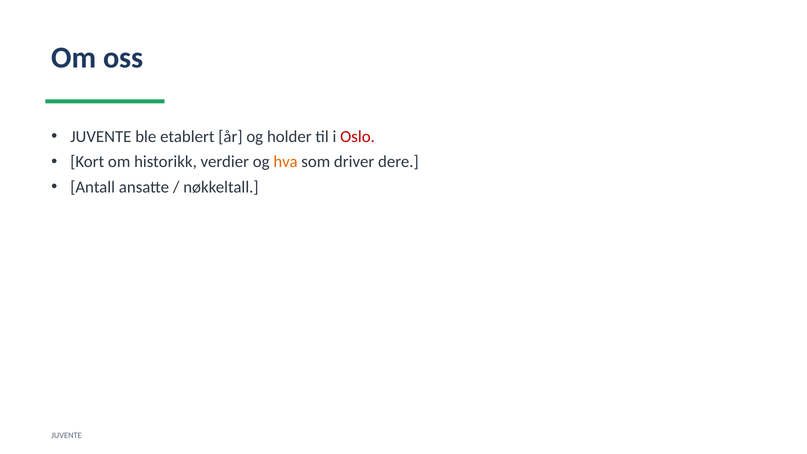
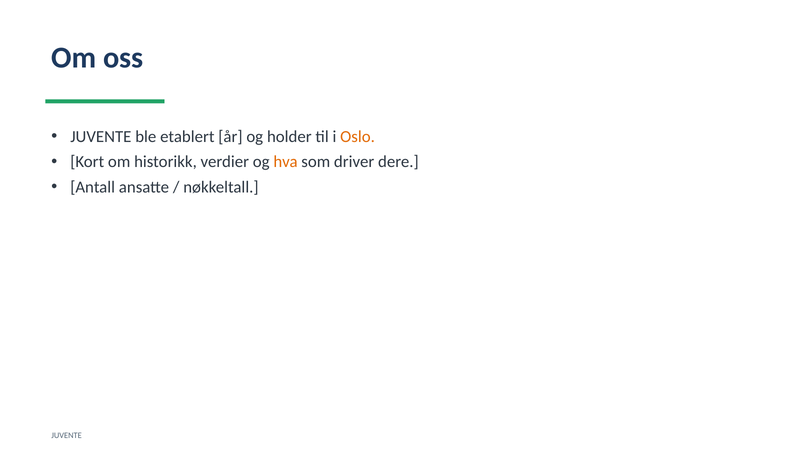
Oslo colour: red -> orange (358, 137)
